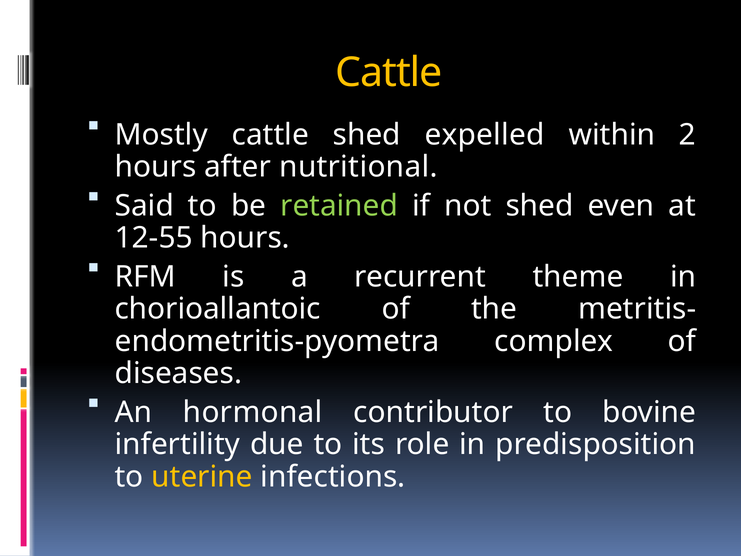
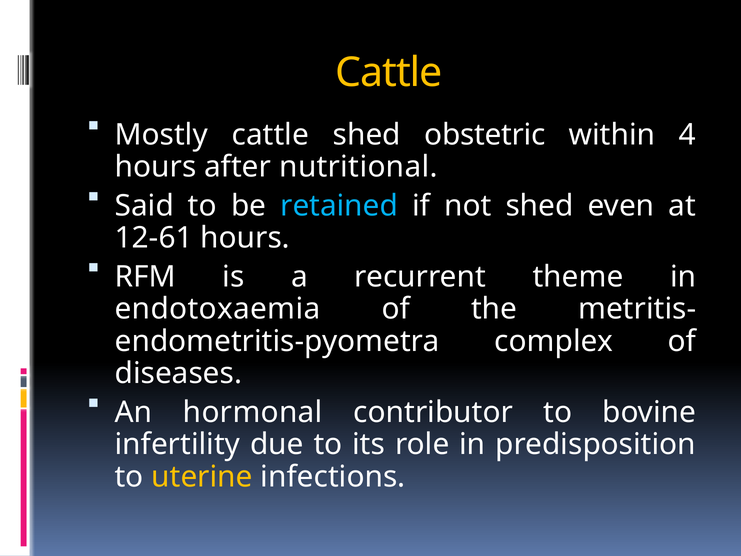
expelled: expelled -> obstetric (485, 135)
2: 2 -> 4 (687, 135)
retained colour: light green -> light blue (339, 206)
12-55: 12-55 -> 12-61 (154, 238)
chorioallantoic: chorioallantoic -> endotoxaemia (217, 309)
